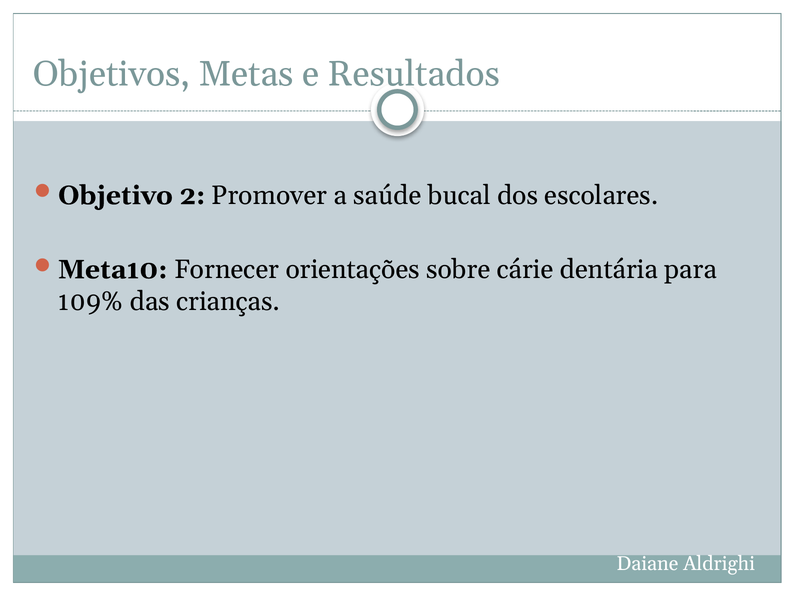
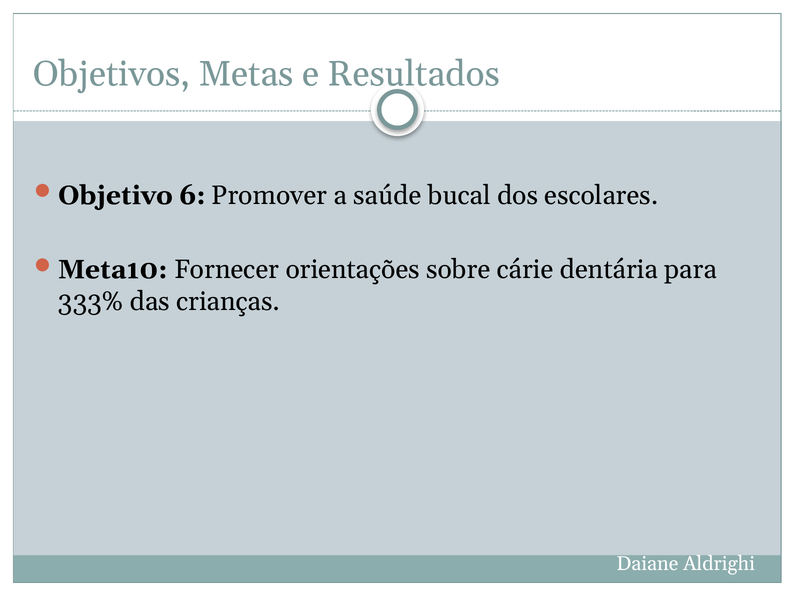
2: 2 -> 6 (192, 196)
109%: 109% -> 333% (91, 302)
